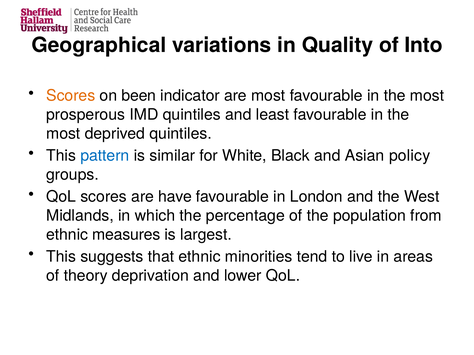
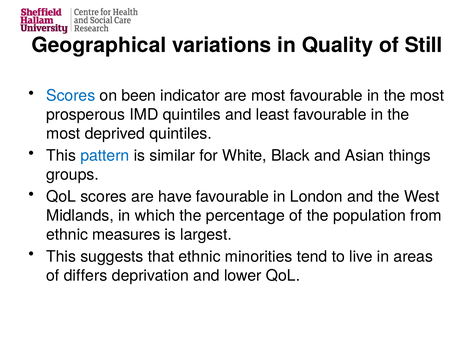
Into: Into -> Still (424, 45)
Scores colour: orange -> blue (71, 96)
policy: policy -> things (410, 156)
theory: theory -> differs (86, 276)
